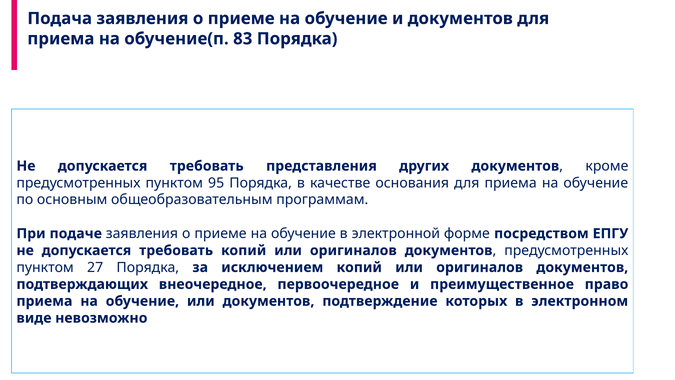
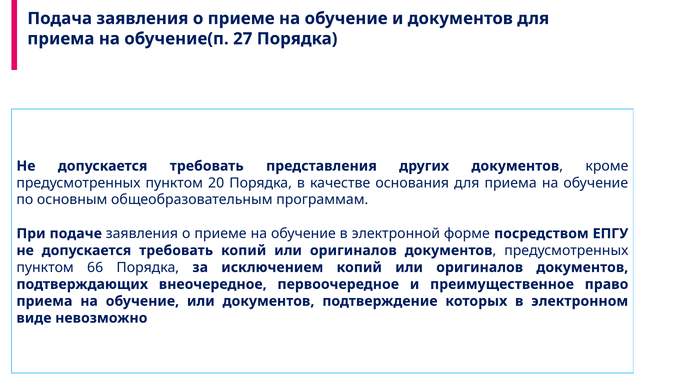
83: 83 -> 27 (243, 39)
95: 95 -> 20 (216, 183)
27: 27 -> 66 (95, 267)
